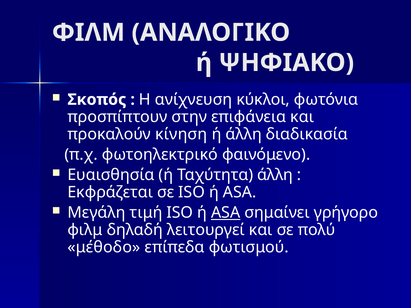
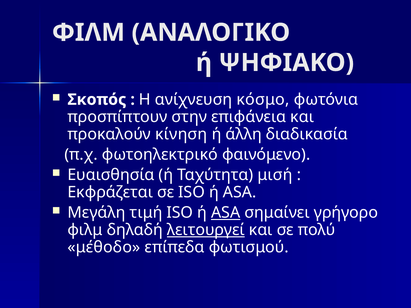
κύκλοι: κύκλοι -> κόσμο (263, 100)
Ταχύτητα άλλη: άλλη -> μισή (275, 175)
λειτουργεί underline: none -> present (206, 230)
